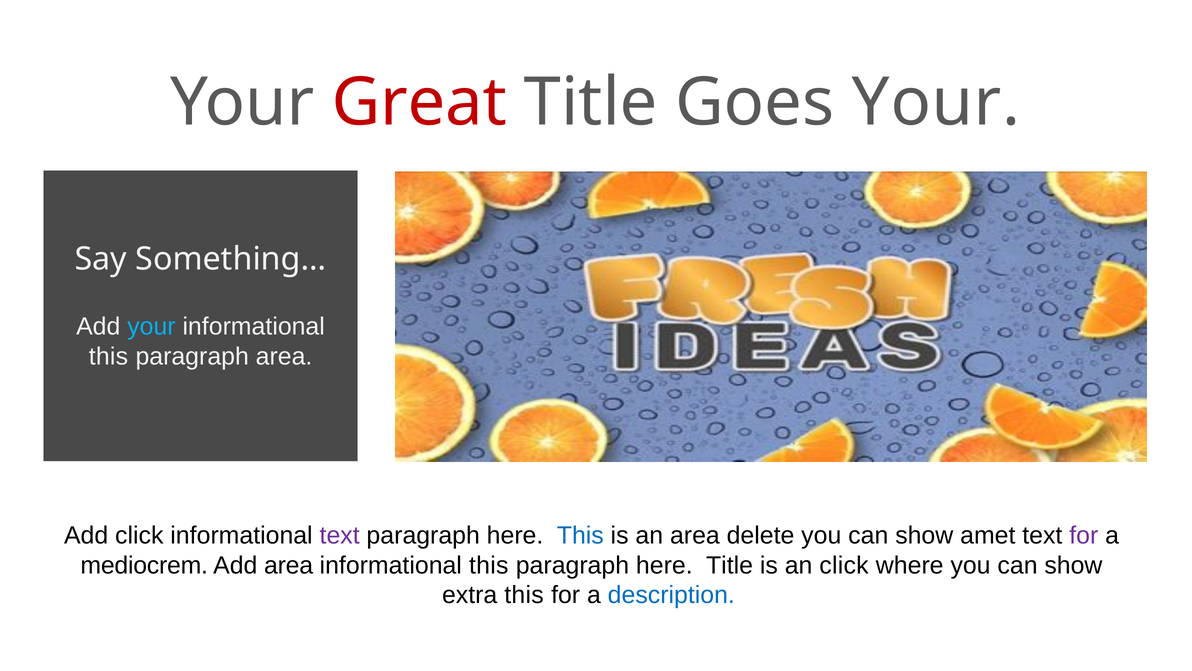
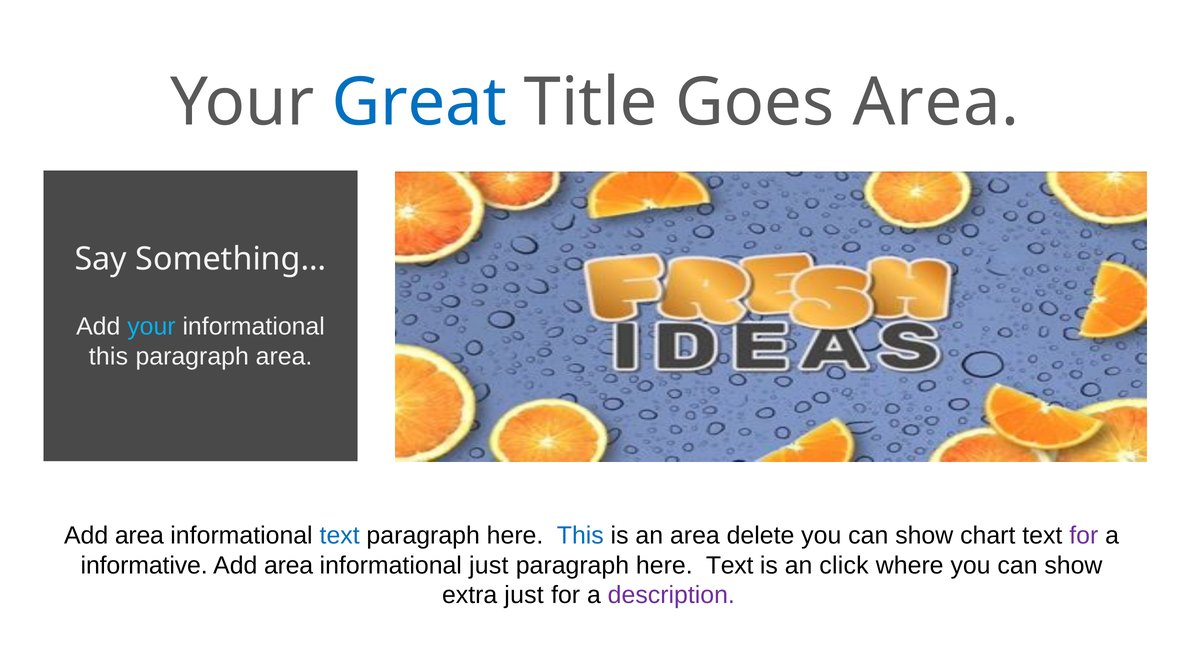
Great colour: red -> blue (419, 102)
Goes Your: Your -> Area (936, 102)
click: click -> area (139, 535)
text colour: purple -> blue (340, 535)
amet: amet -> chart (988, 535)
mediocrem: mediocrem -> informative (144, 565)
this: this -> just (489, 565)
here Title: Title -> Text (730, 565)
extra this: this -> just (524, 595)
description colour: blue -> purple (671, 595)
